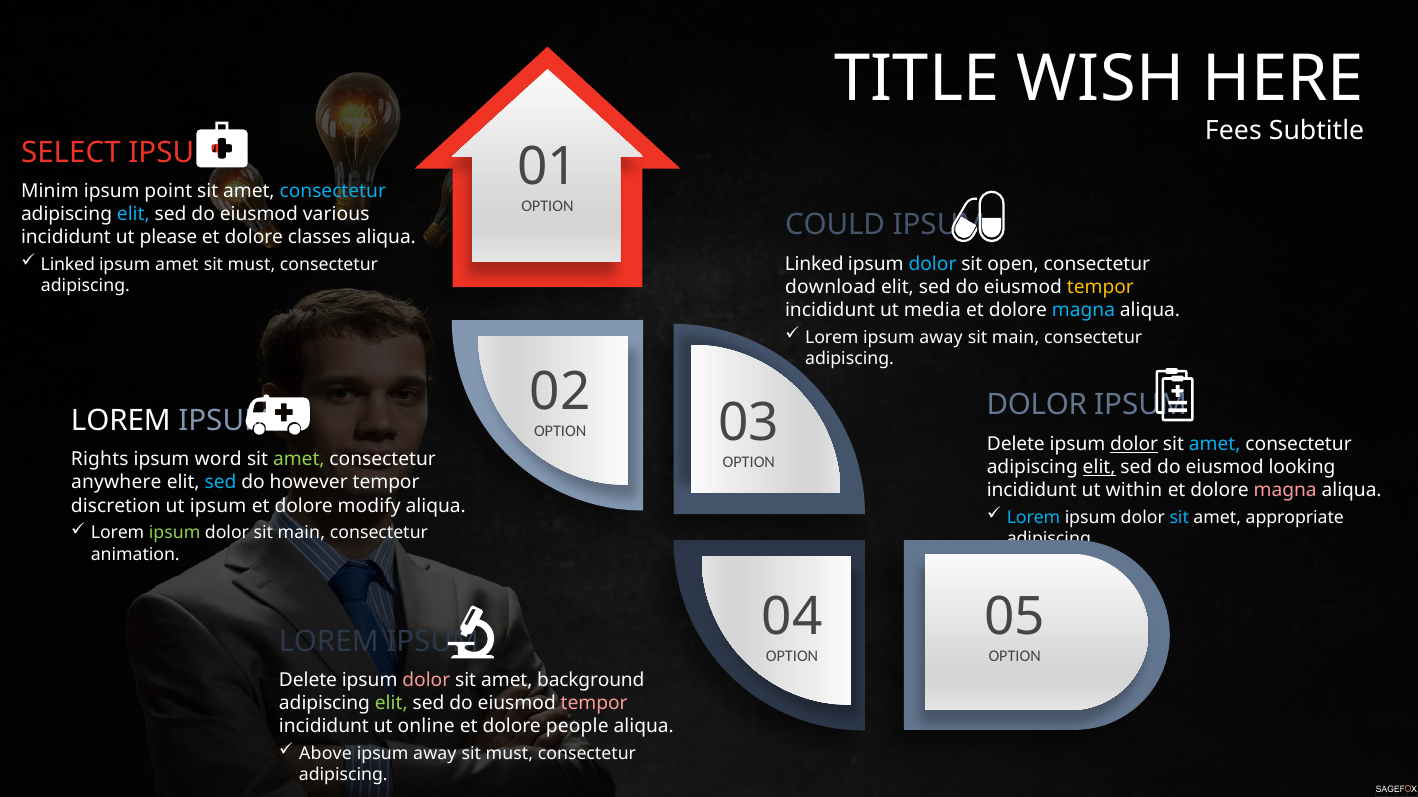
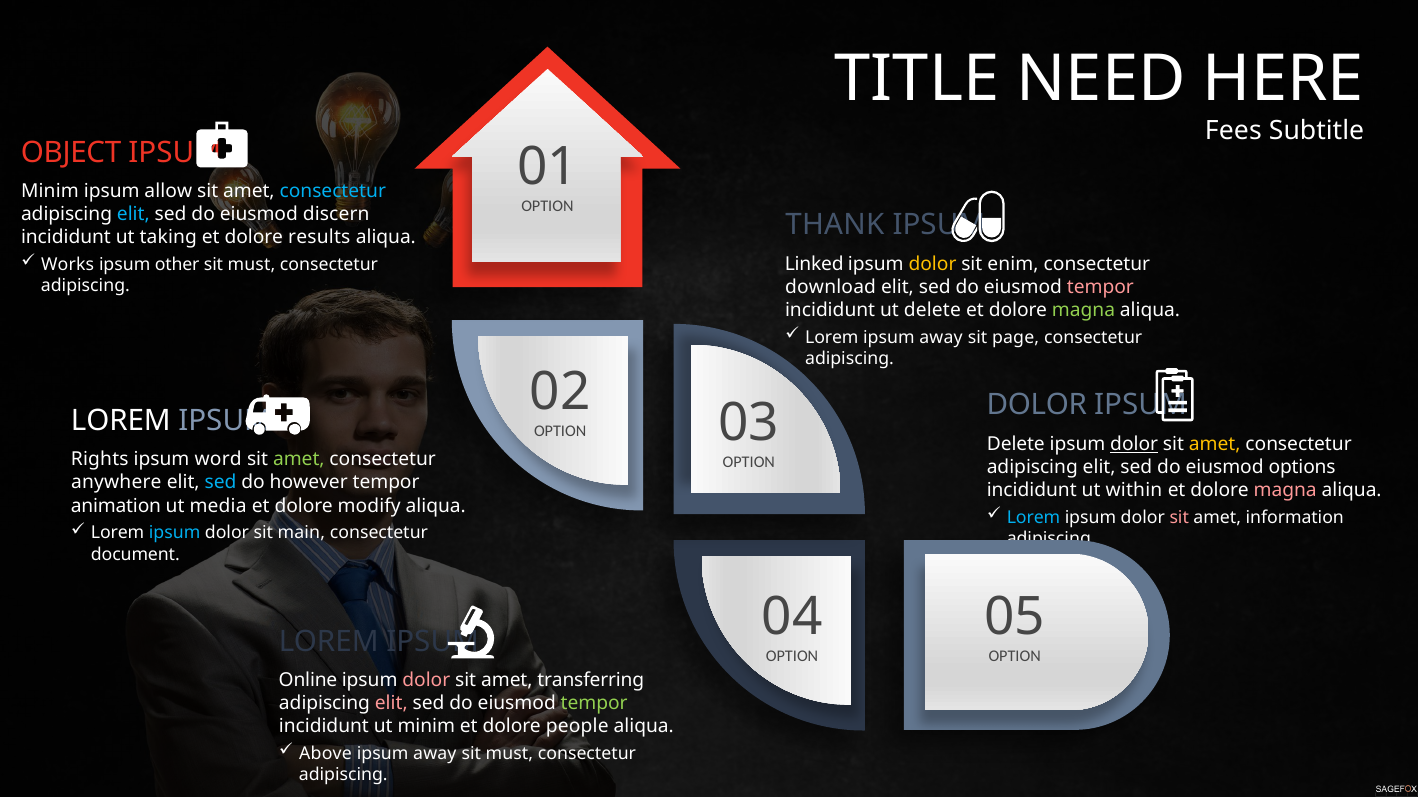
WISH: WISH -> NEED (1101, 79)
SELECT: SELECT -> OBJECT (71, 153)
point: point -> allow (168, 192)
various: various -> discern (336, 215)
COULD: COULD -> THANK (835, 225)
please: please -> taking (168, 238)
classes: classes -> results (319, 238)
Linked: Linked -> Works (68, 265)
ipsum amet: amet -> other (177, 265)
dolor colour: light blue -> yellow (933, 264)
open: open -> enim (1013, 264)
tempor colour: yellow -> pink (1100, 287)
ut media: media -> delete (932, 310)
magna colour: light blue -> light green (1084, 310)
main: main -> page (1016, 338)
amet colour: light blue -> yellow (1215, 444)
elit underline: present -> none (1099, 467)
looking: looking -> options (1302, 467)
discretion: discretion -> animation (116, 506)
ut ipsum: ipsum -> media (218, 506)
sit colour: light blue -> pink (1179, 518)
appropriate: appropriate -> information (1295, 518)
ipsum colour: light green -> light blue (175, 533)
animation: animation -> document (135, 555)
Delete: Delete -> Online (308, 681)
background: background -> transferring (591, 681)
elit colour: light green -> pink (391, 704)
tempor colour: pink -> light green (594, 704)
ut online: online -> minim (426, 727)
